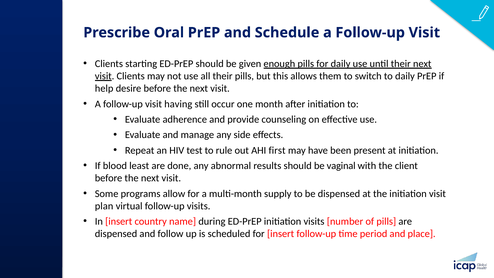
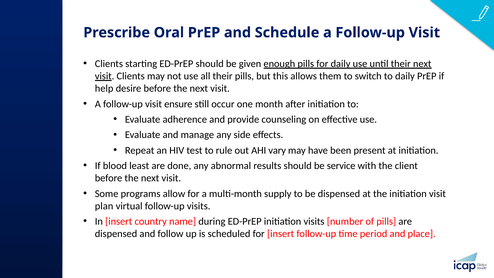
having: having -> ensure (178, 104)
first: first -> vary (277, 150)
vaginal: vaginal -> service (341, 166)
